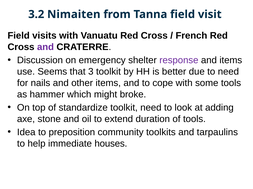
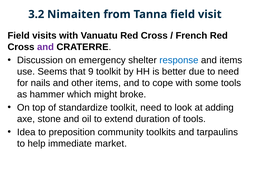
response colour: purple -> blue (179, 61)
3: 3 -> 9 (91, 72)
houses: houses -> market (111, 144)
